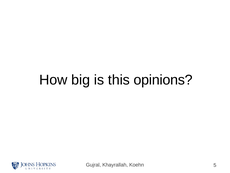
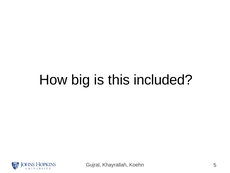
opinions: opinions -> included (163, 80)
